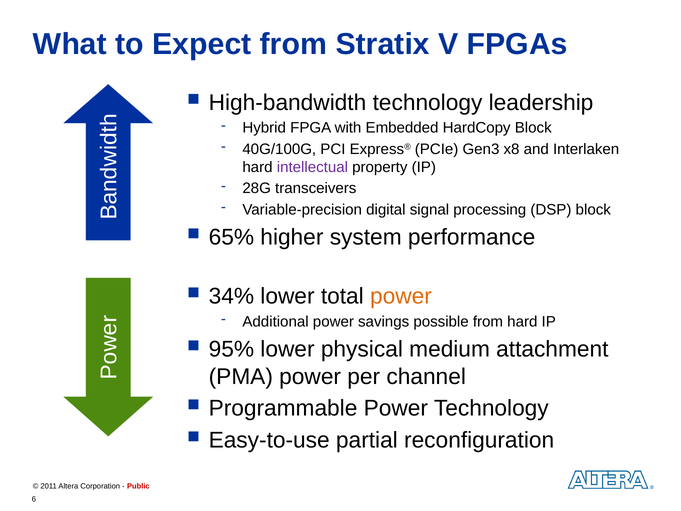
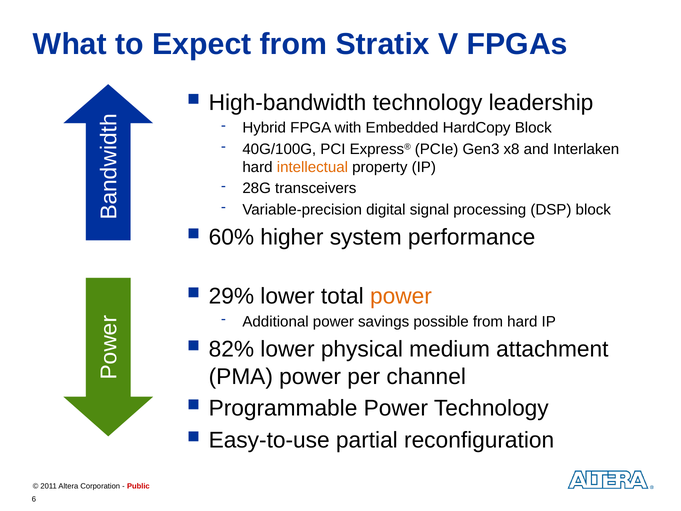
intellectual colour: purple -> orange (312, 167)
65%: 65% -> 60% (231, 237)
34%: 34% -> 29% (231, 296)
95%: 95% -> 82% (231, 349)
